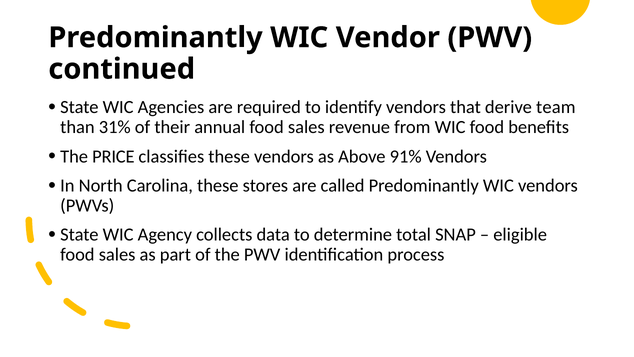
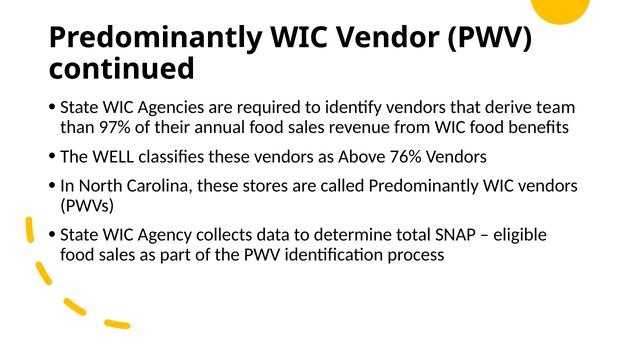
31%: 31% -> 97% (115, 127)
PRICE: PRICE -> WELL (113, 156)
91%: 91% -> 76% (406, 156)
